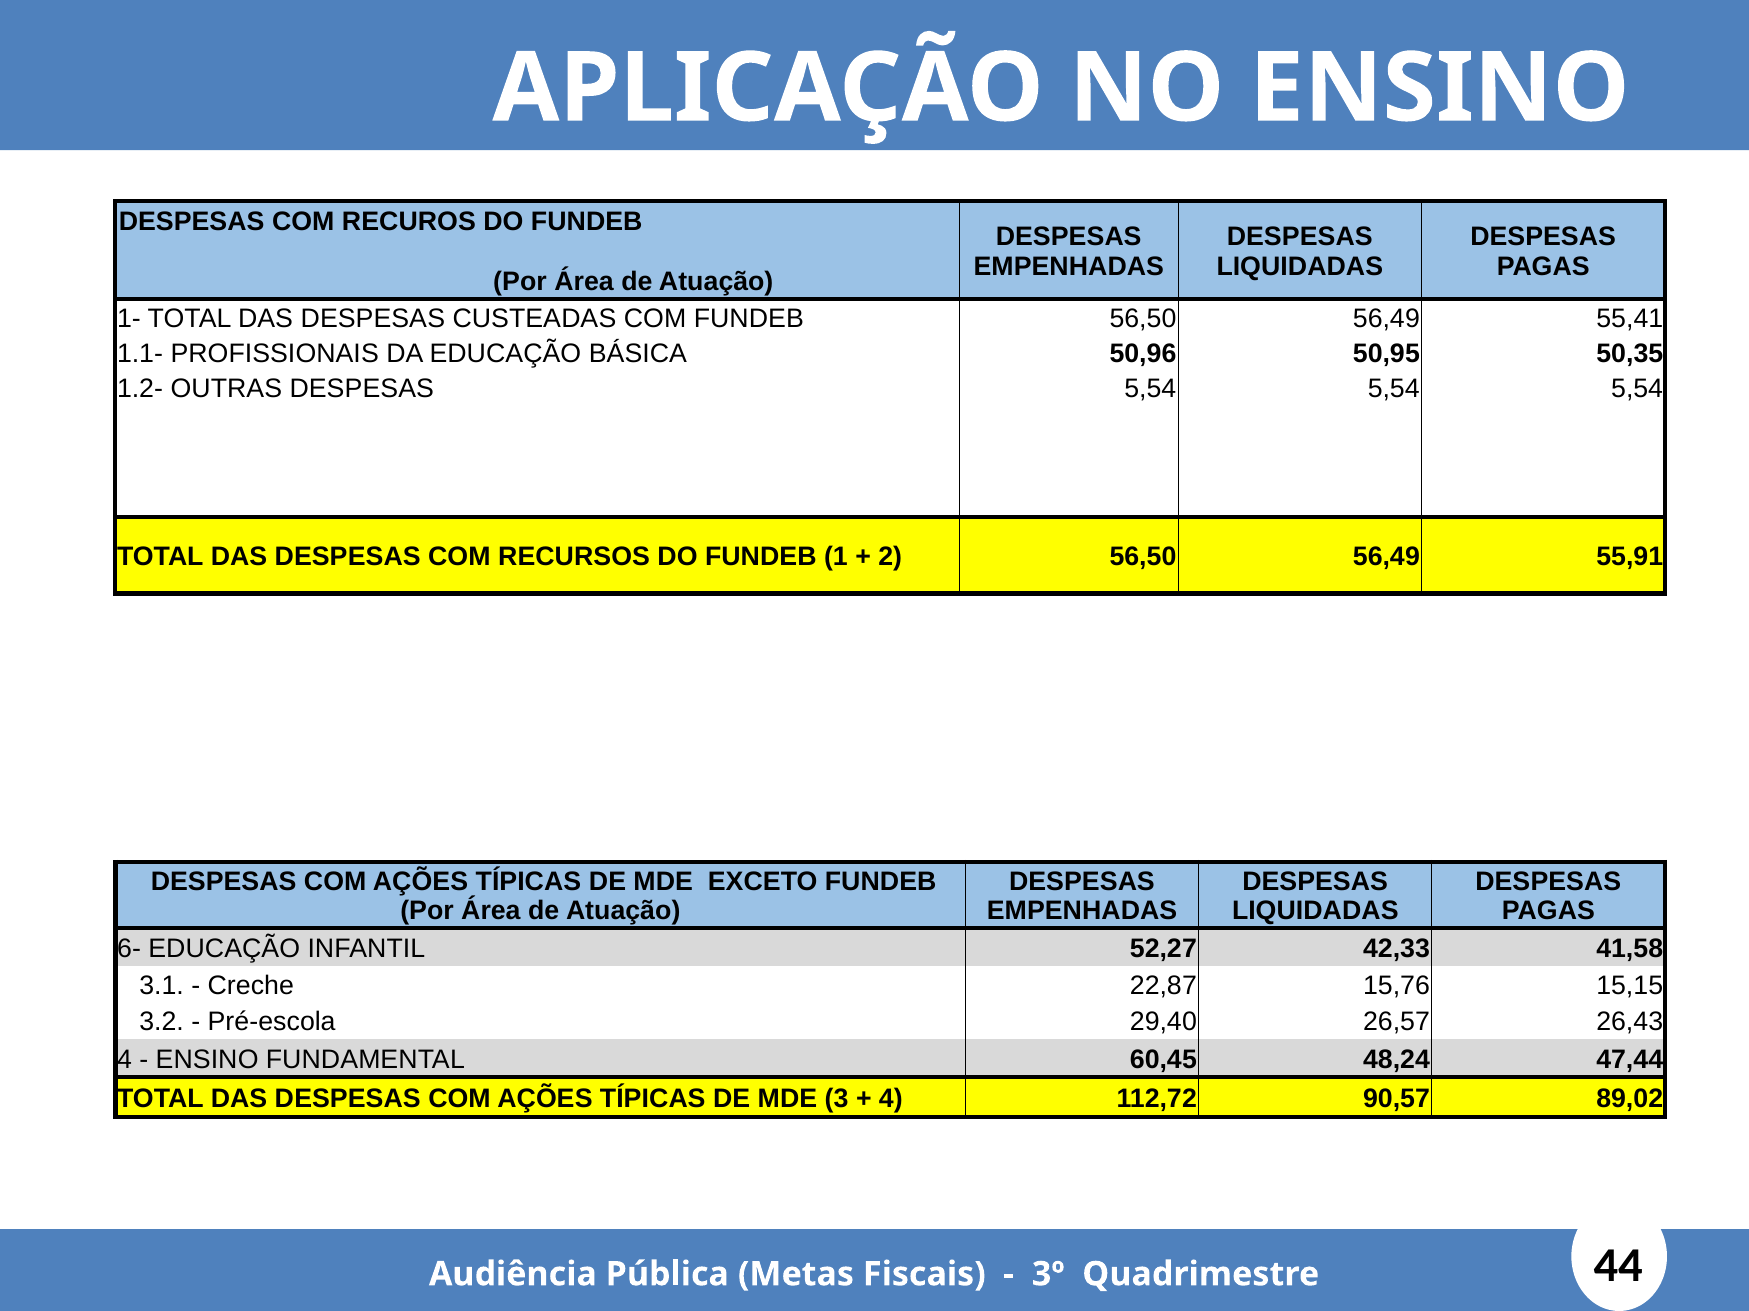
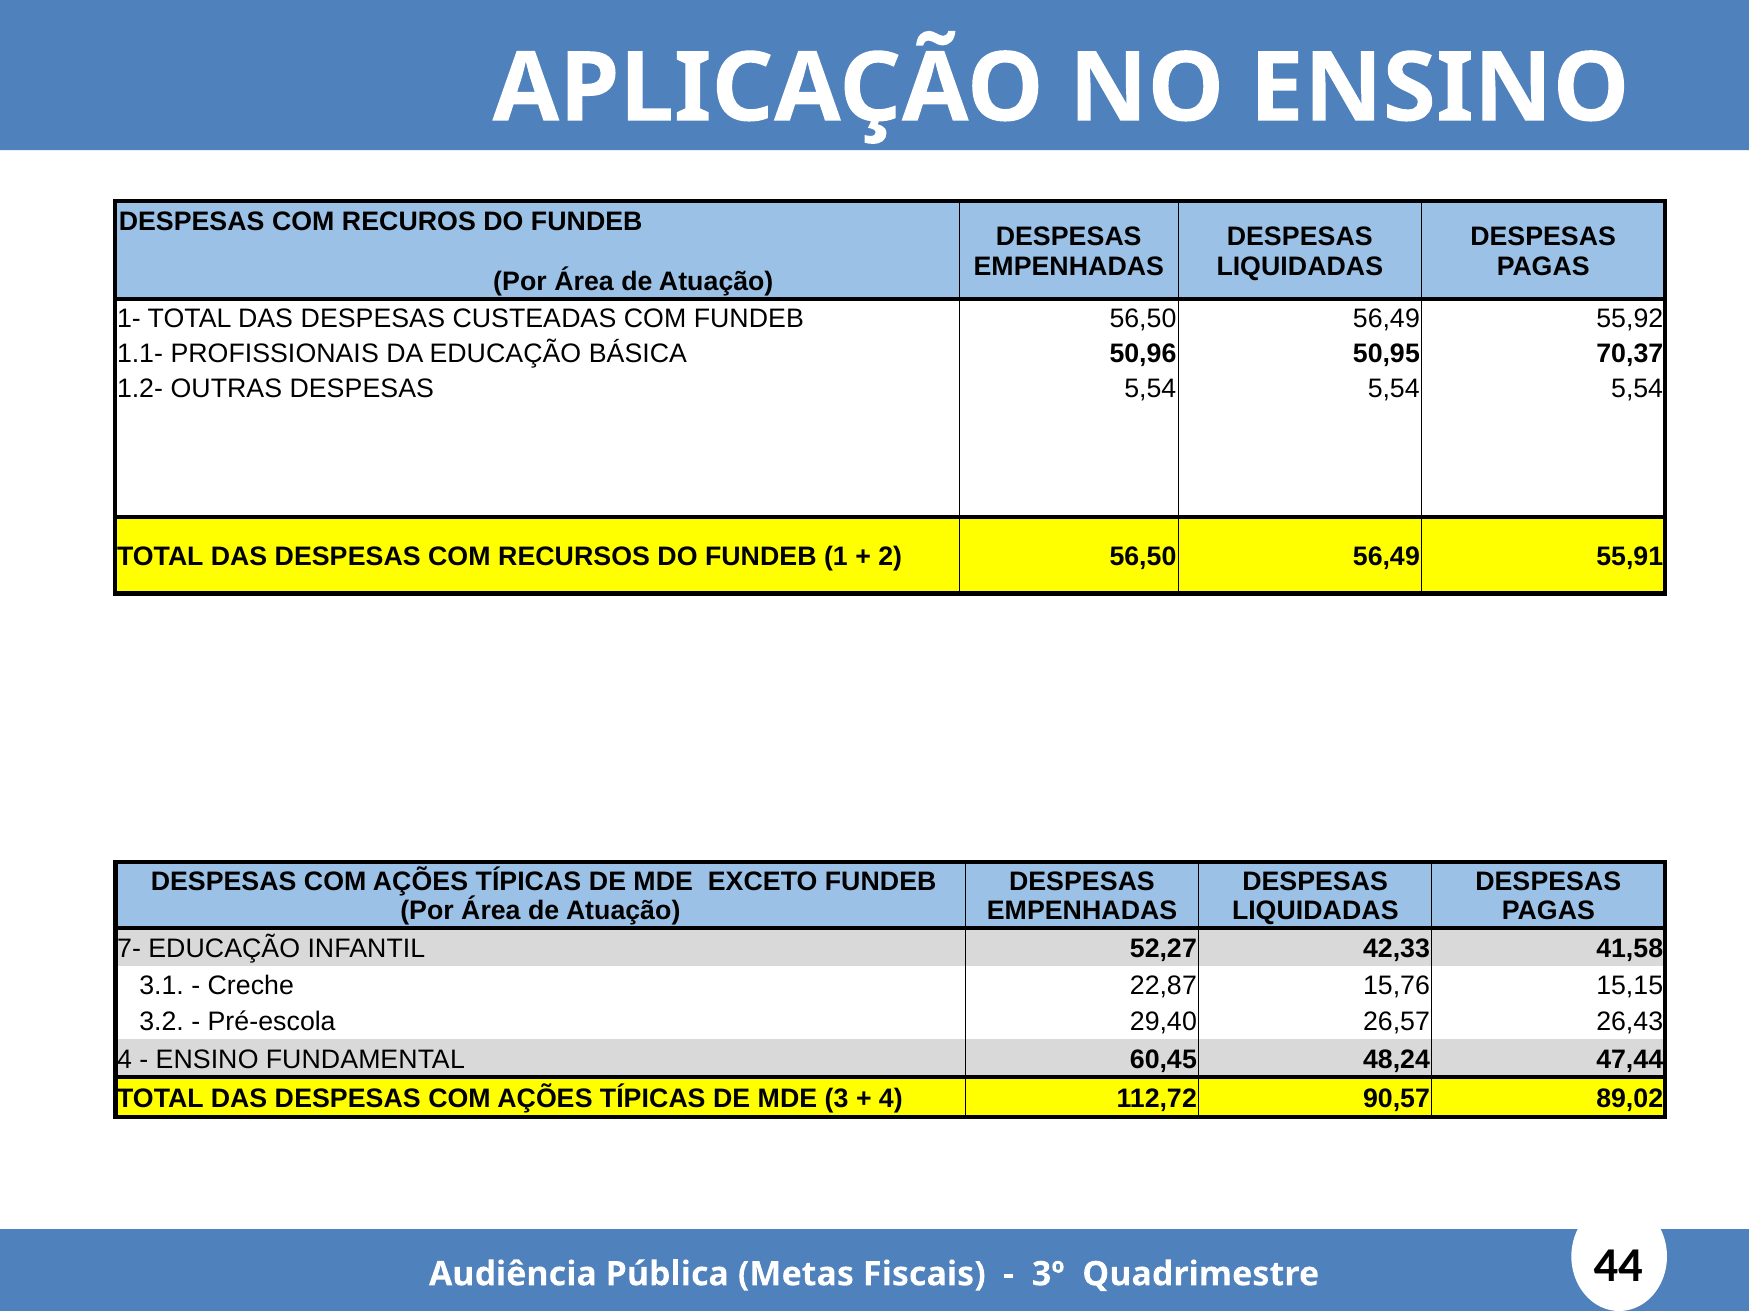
55,41: 55,41 -> 55,92 (1630, 319)
50,35: 50,35 -> 70,37 (1630, 354)
6-: 6- -> 7- (129, 949)
